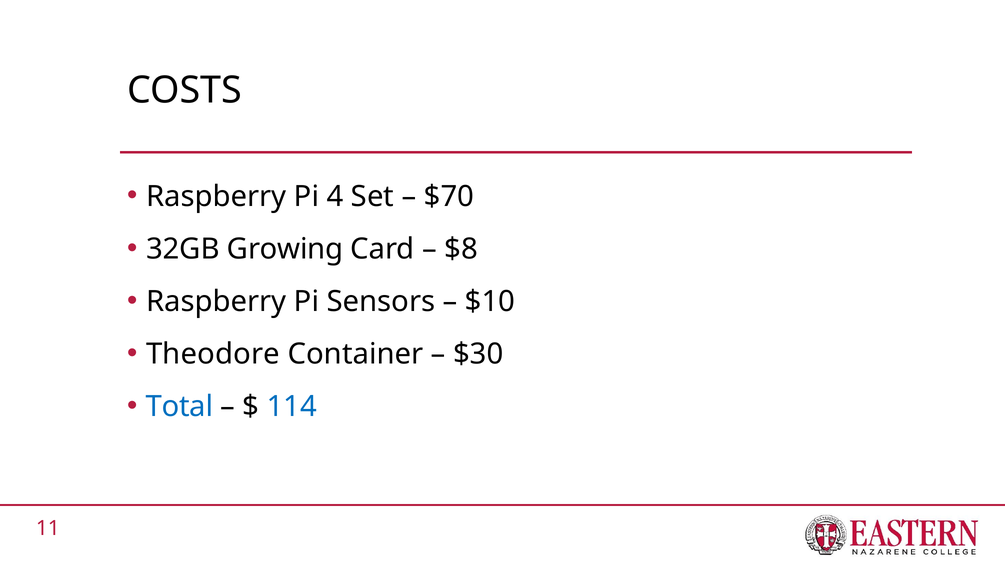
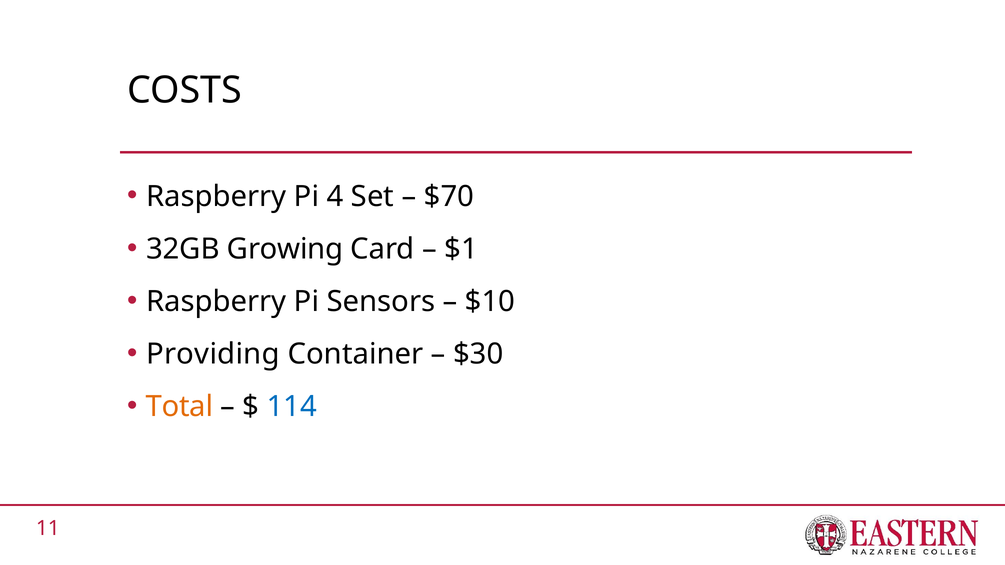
$8: $8 -> $1 (461, 249)
Theodore: Theodore -> Providing (213, 354)
Total colour: blue -> orange (179, 407)
